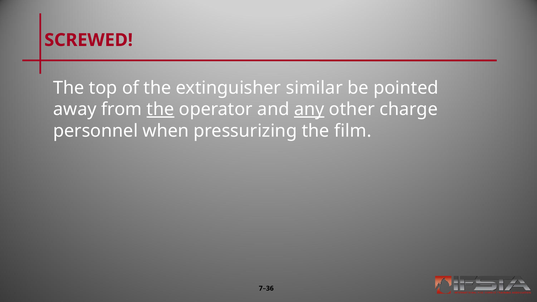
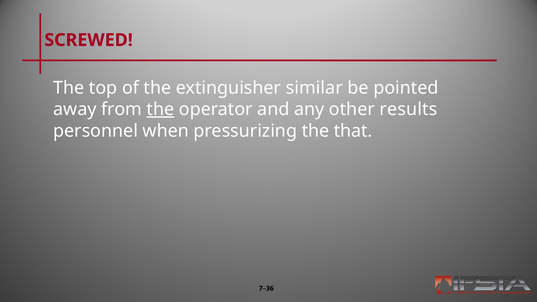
any underline: present -> none (309, 109)
charge: charge -> results (409, 109)
film: film -> that (353, 131)
